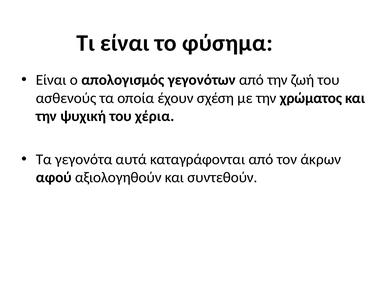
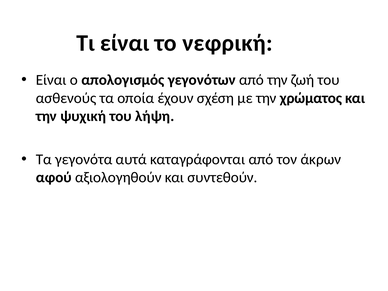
φύσημα: φύσημα -> νεφρική (227, 43)
χέρια: χέρια -> λήψη (155, 116)
